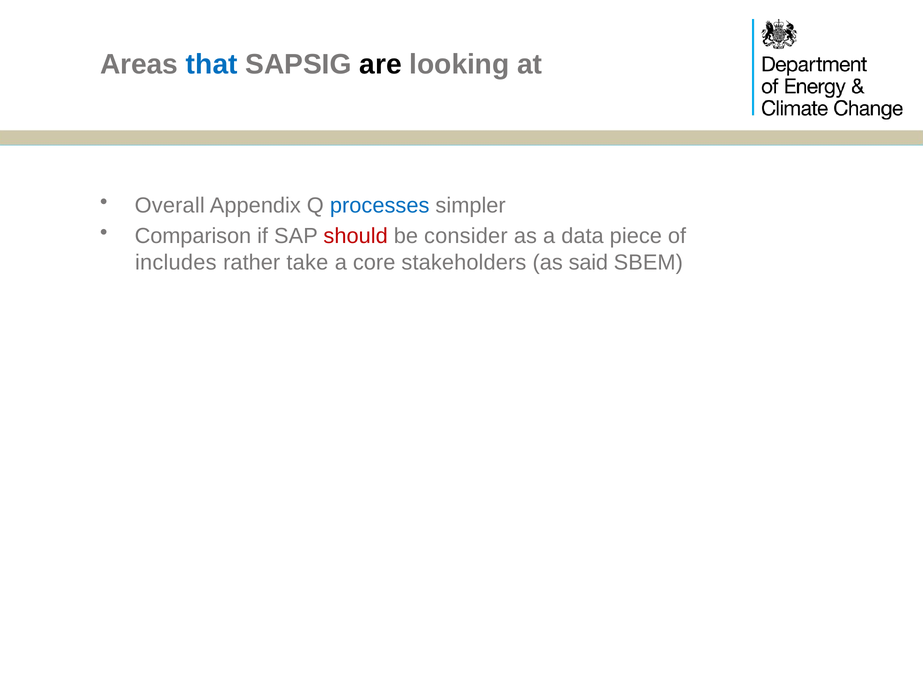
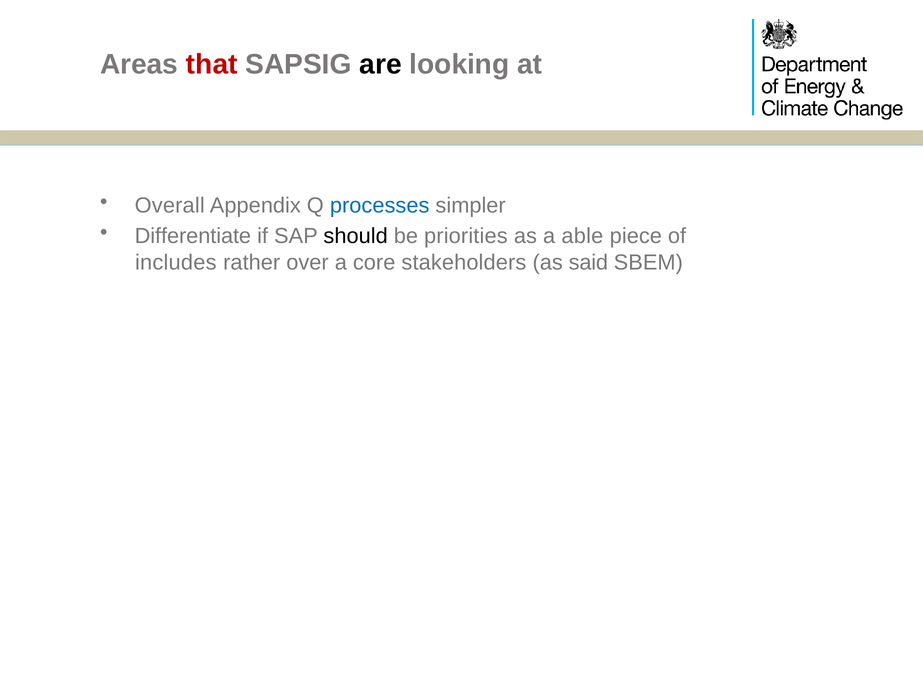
that colour: blue -> red (212, 64)
Comparison: Comparison -> Differentiate (193, 236)
should colour: red -> black (356, 236)
consider: consider -> priorities (466, 236)
data: data -> able (582, 236)
take: take -> over (307, 262)
